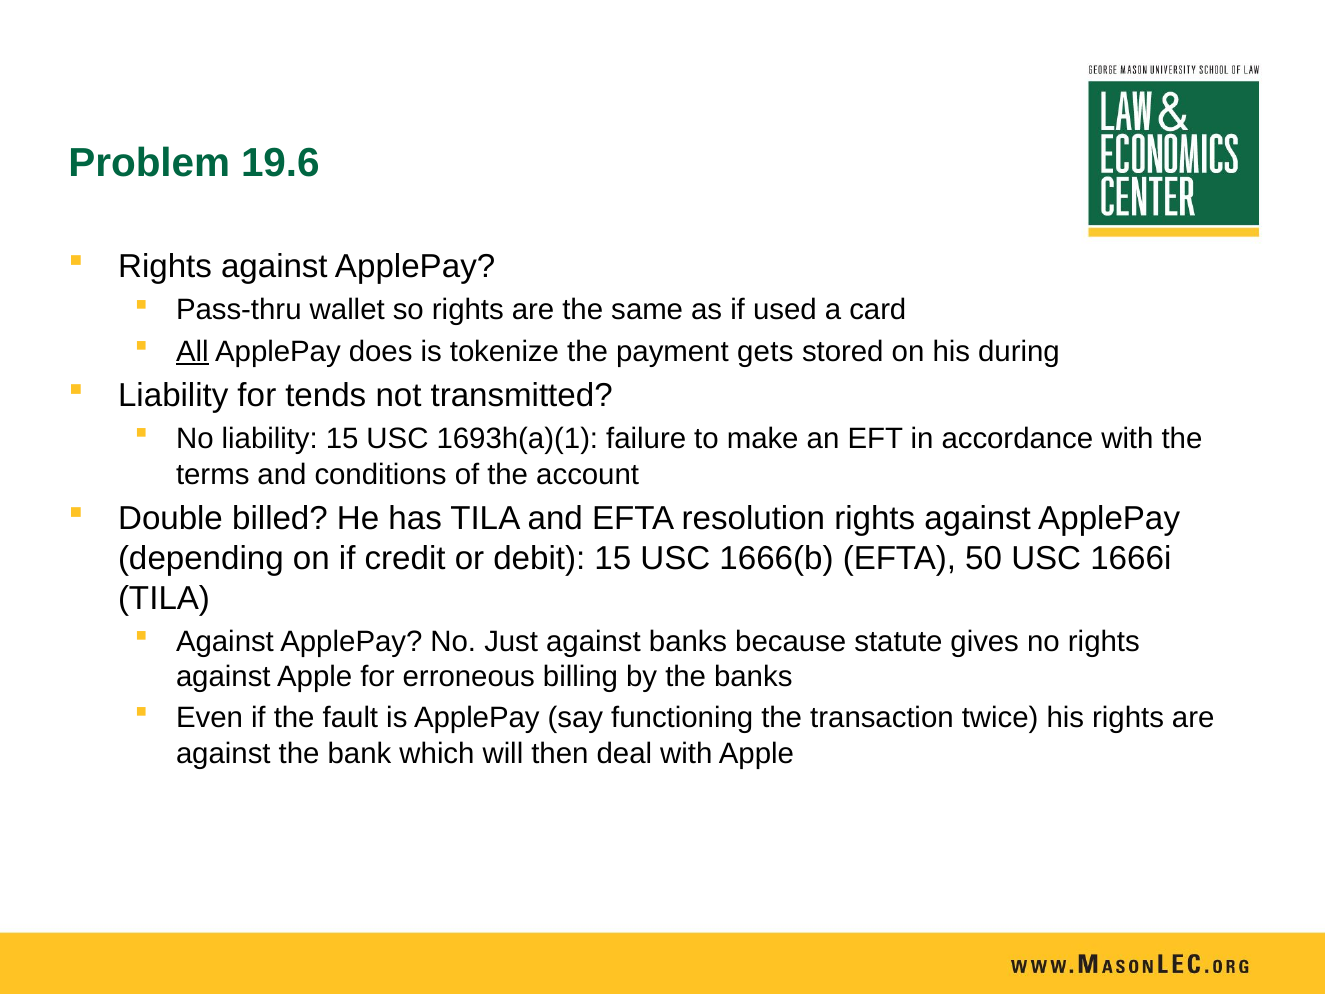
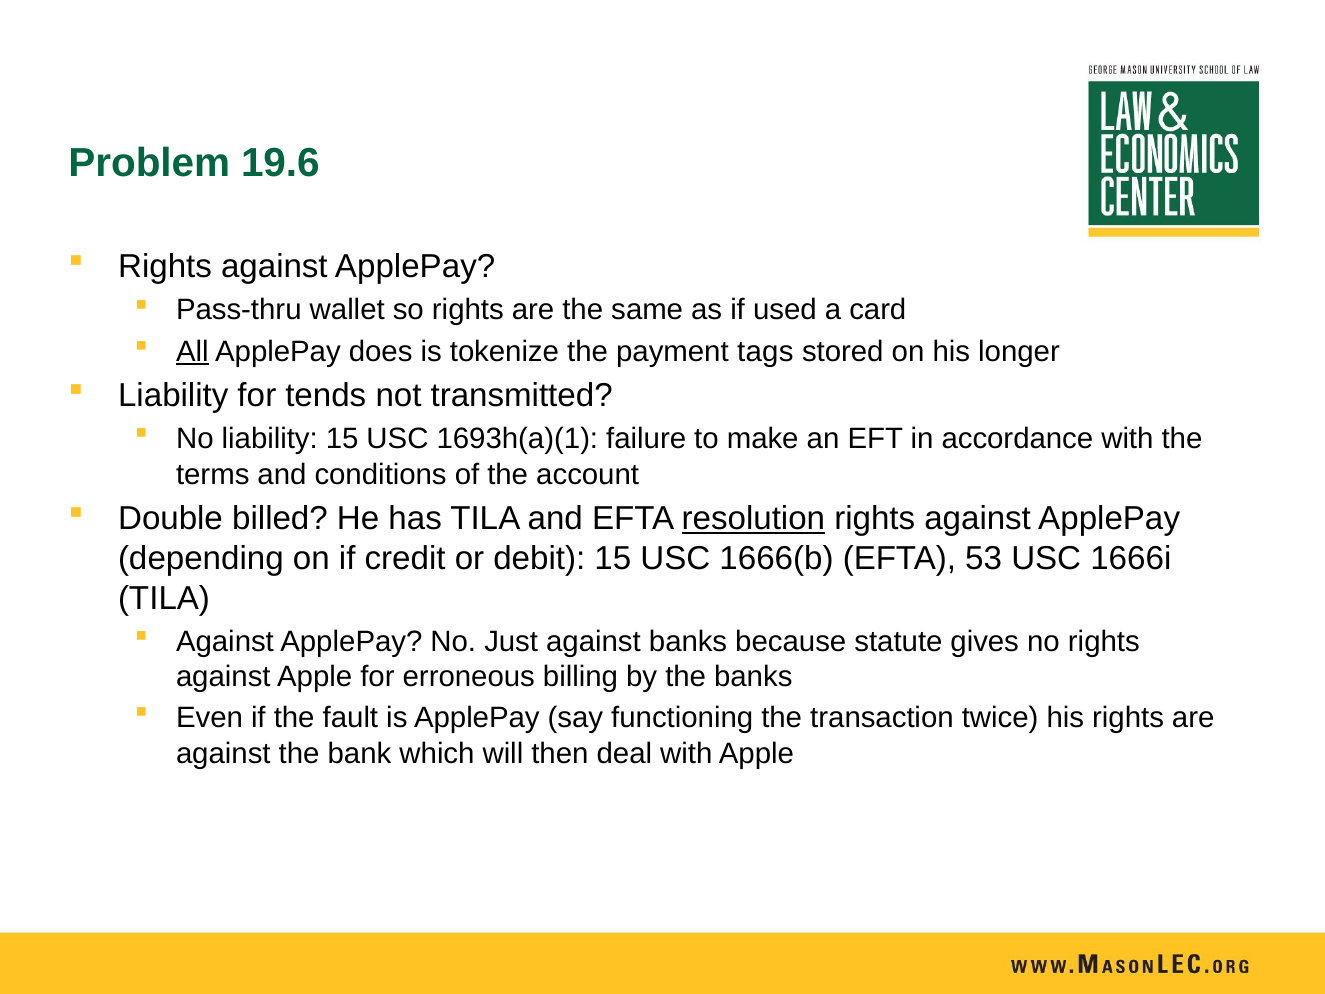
gets: gets -> tags (765, 351)
during: during -> longer (1019, 351)
resolution underline: none -> present (753, 519)
50: 50 -> 53 (984, 558)
